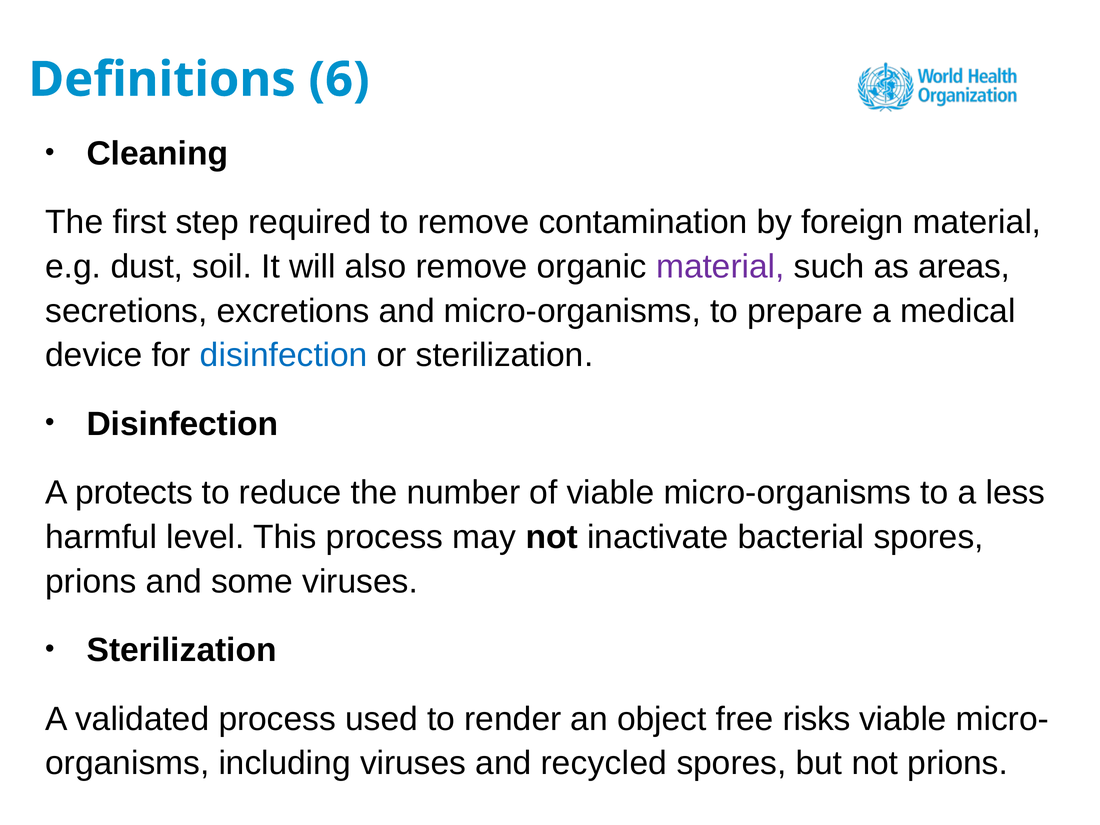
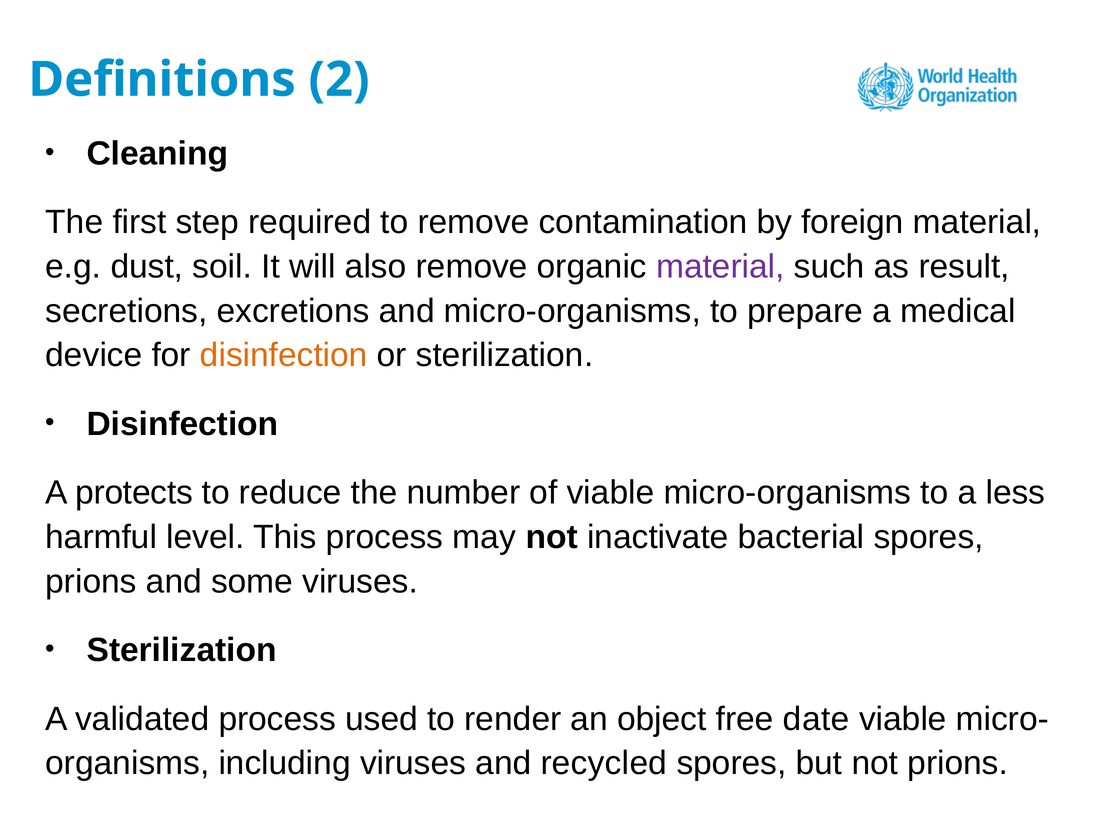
6: 6 -> 2 (339, 80)
areas: areas -> result (964, 267)
disinfection colour: blue -> orange (284, 355)
risks: risks -> date (816, 719)
